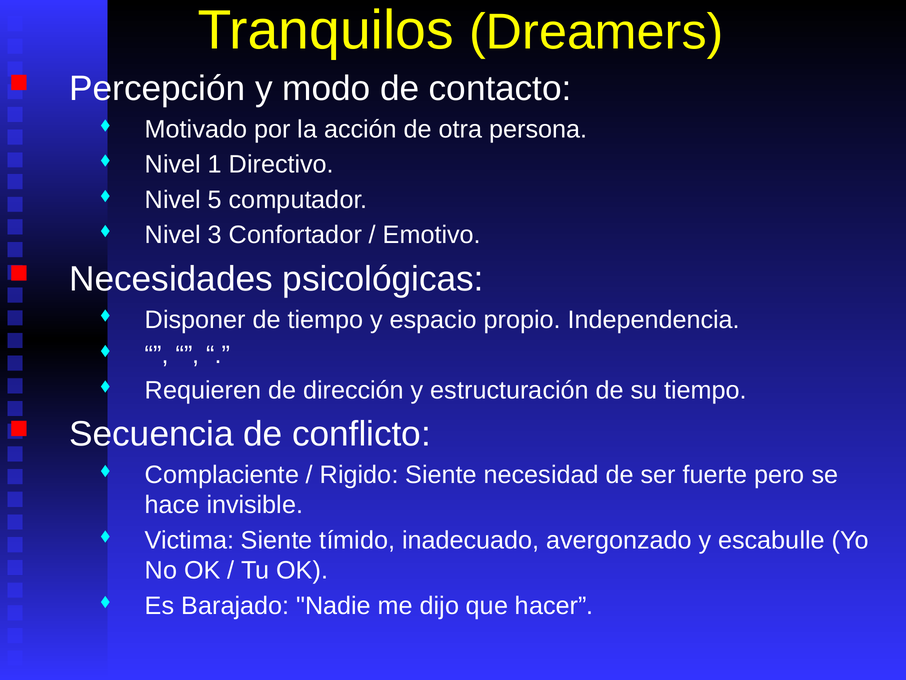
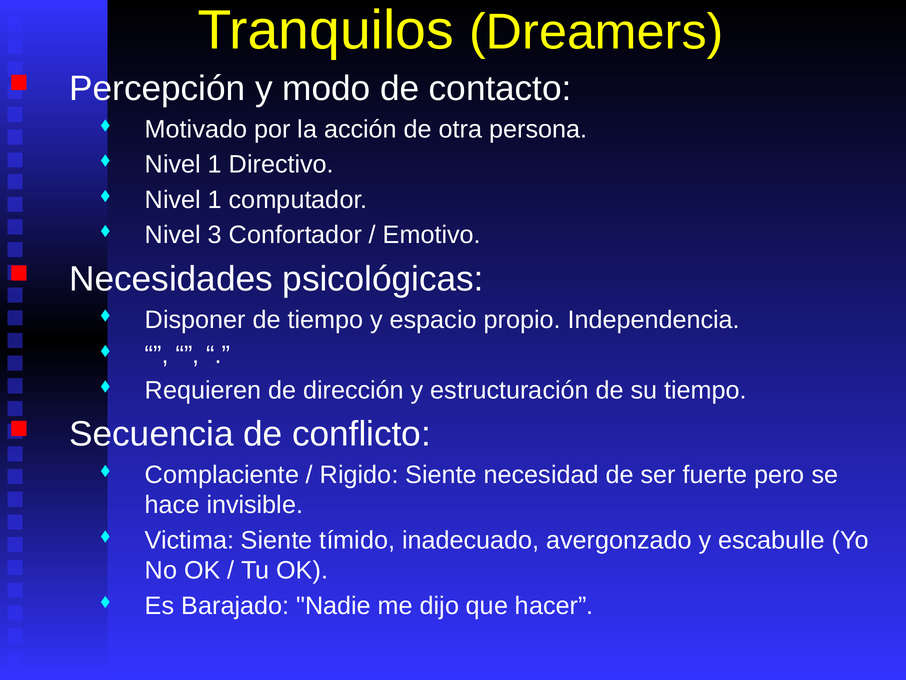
5: 5 -> 1 (215, 200)
